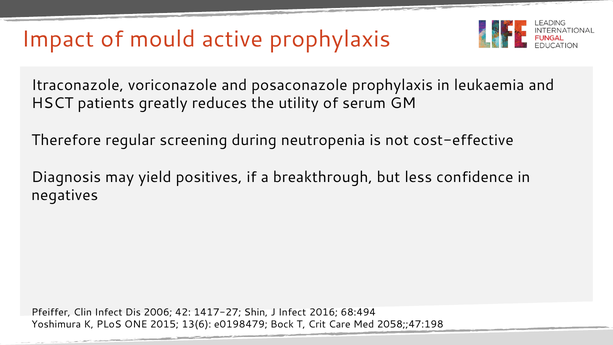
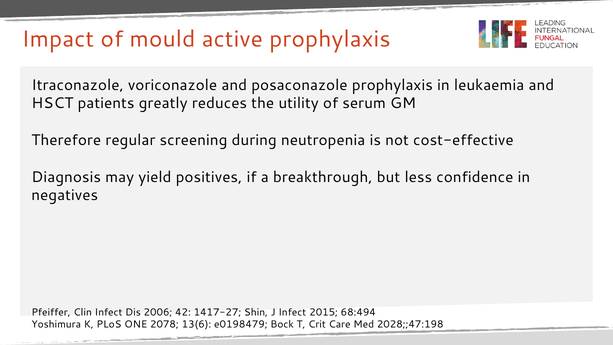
2016: 2016 -> 2015 (324, 312)
2015: 2015 -> 2078 (164, 324)
2058;;47:198: 2058;;47:198 -> 2028;;47:198 (410, 324)
